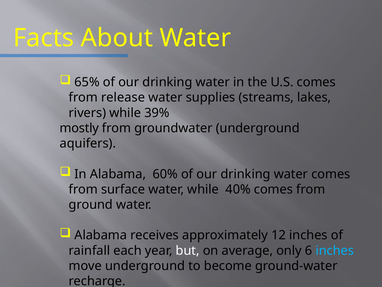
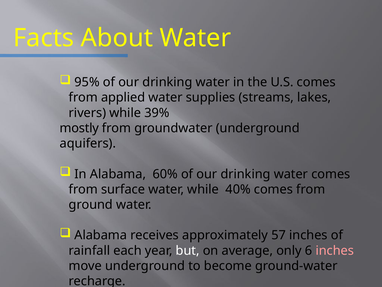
65%: 65% -> 95% (87, 82)
release: release -> applied (123, 97)
12: 12 -> 57 (279, 235)
inches colour: light blue -> pink (335, 250)
